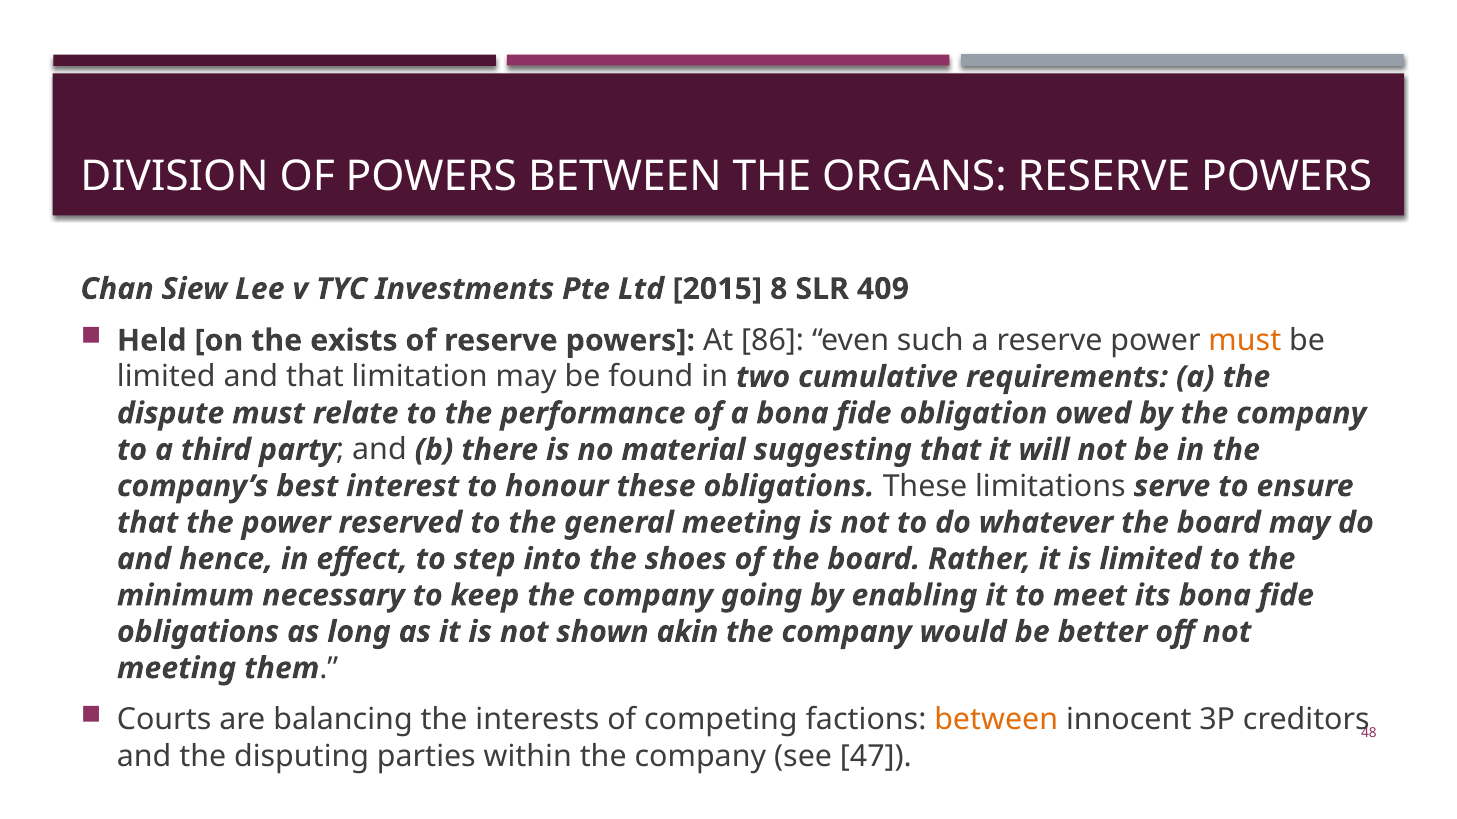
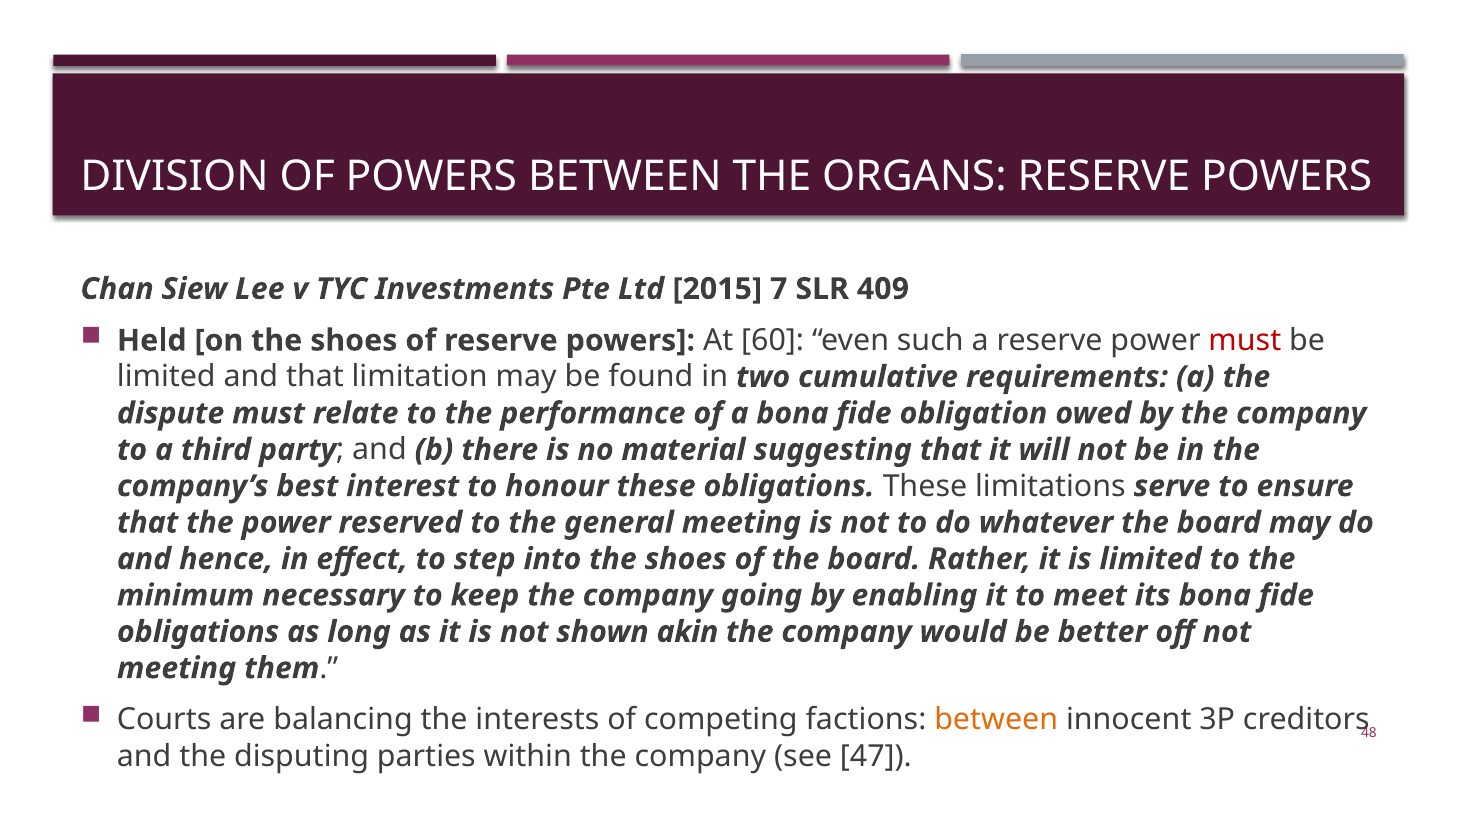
8: 8 -> 7 (779, 289)
on the exists: exists -> shoes (354, 341)
86: 86 -> 60 (773, 341)
must colour: orange -> red (1245, 341)
